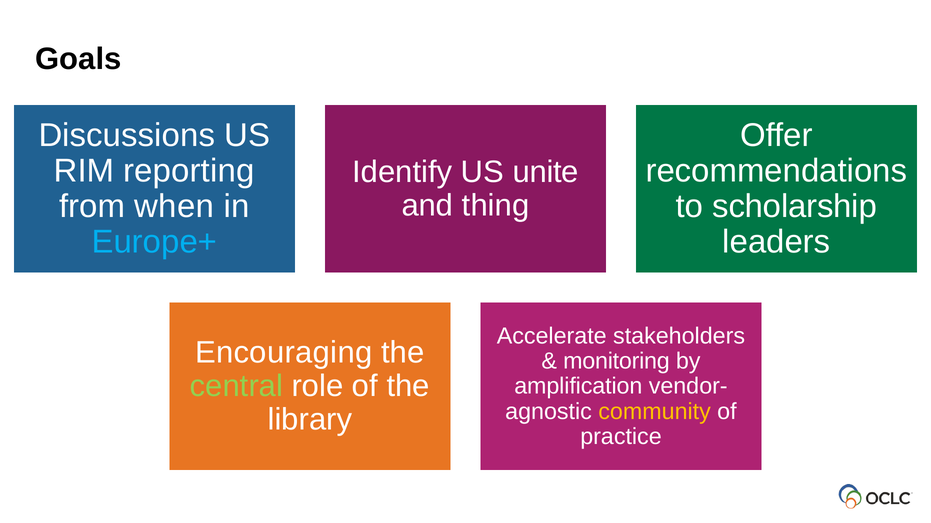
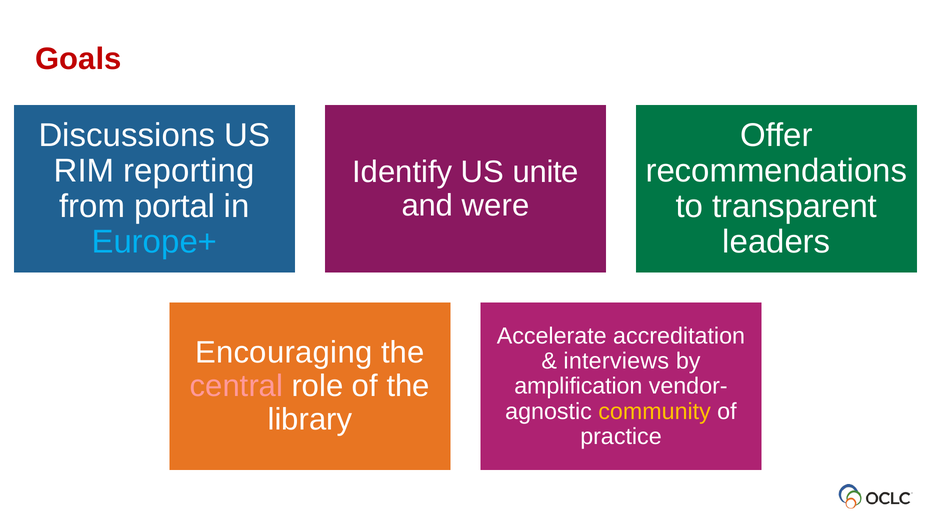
Goals colour: black -> red (78, 59)
thing: thing -> were (496, 206)
when: when -> portal (175, 207)
scholarship: scholarship -> transparent (795, 207)
stakeholders: stakeholders -> accreditation (679, 337)
monitoring: monitoring -> interviews (616, 362)
central colour: light green -> pink (237, 387)
